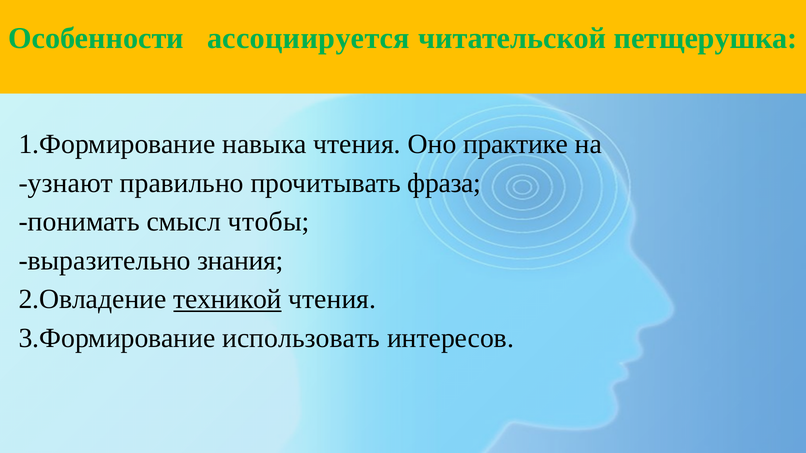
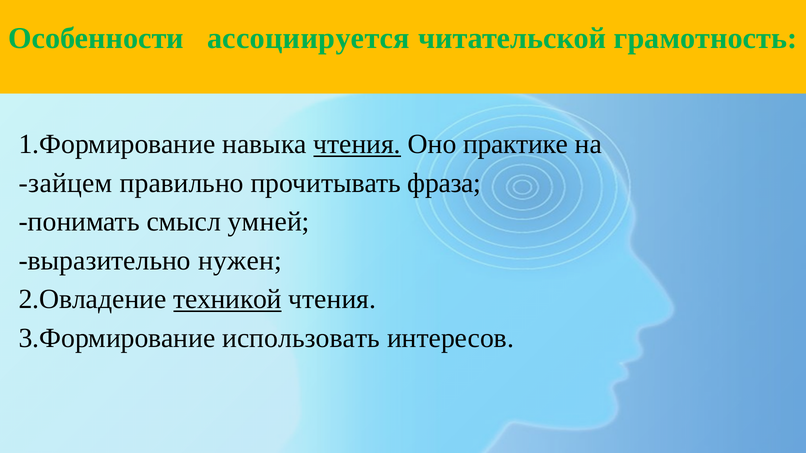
петщерушка: петщерушка -> грамотность (706, 38)
чтения underline: none -> present (357, 144)
узнают: узнают -> зайцем (66, 183)
чтобы: чтобы -> умней (269, 222)
знания: знания -> нужен (240, 261)
